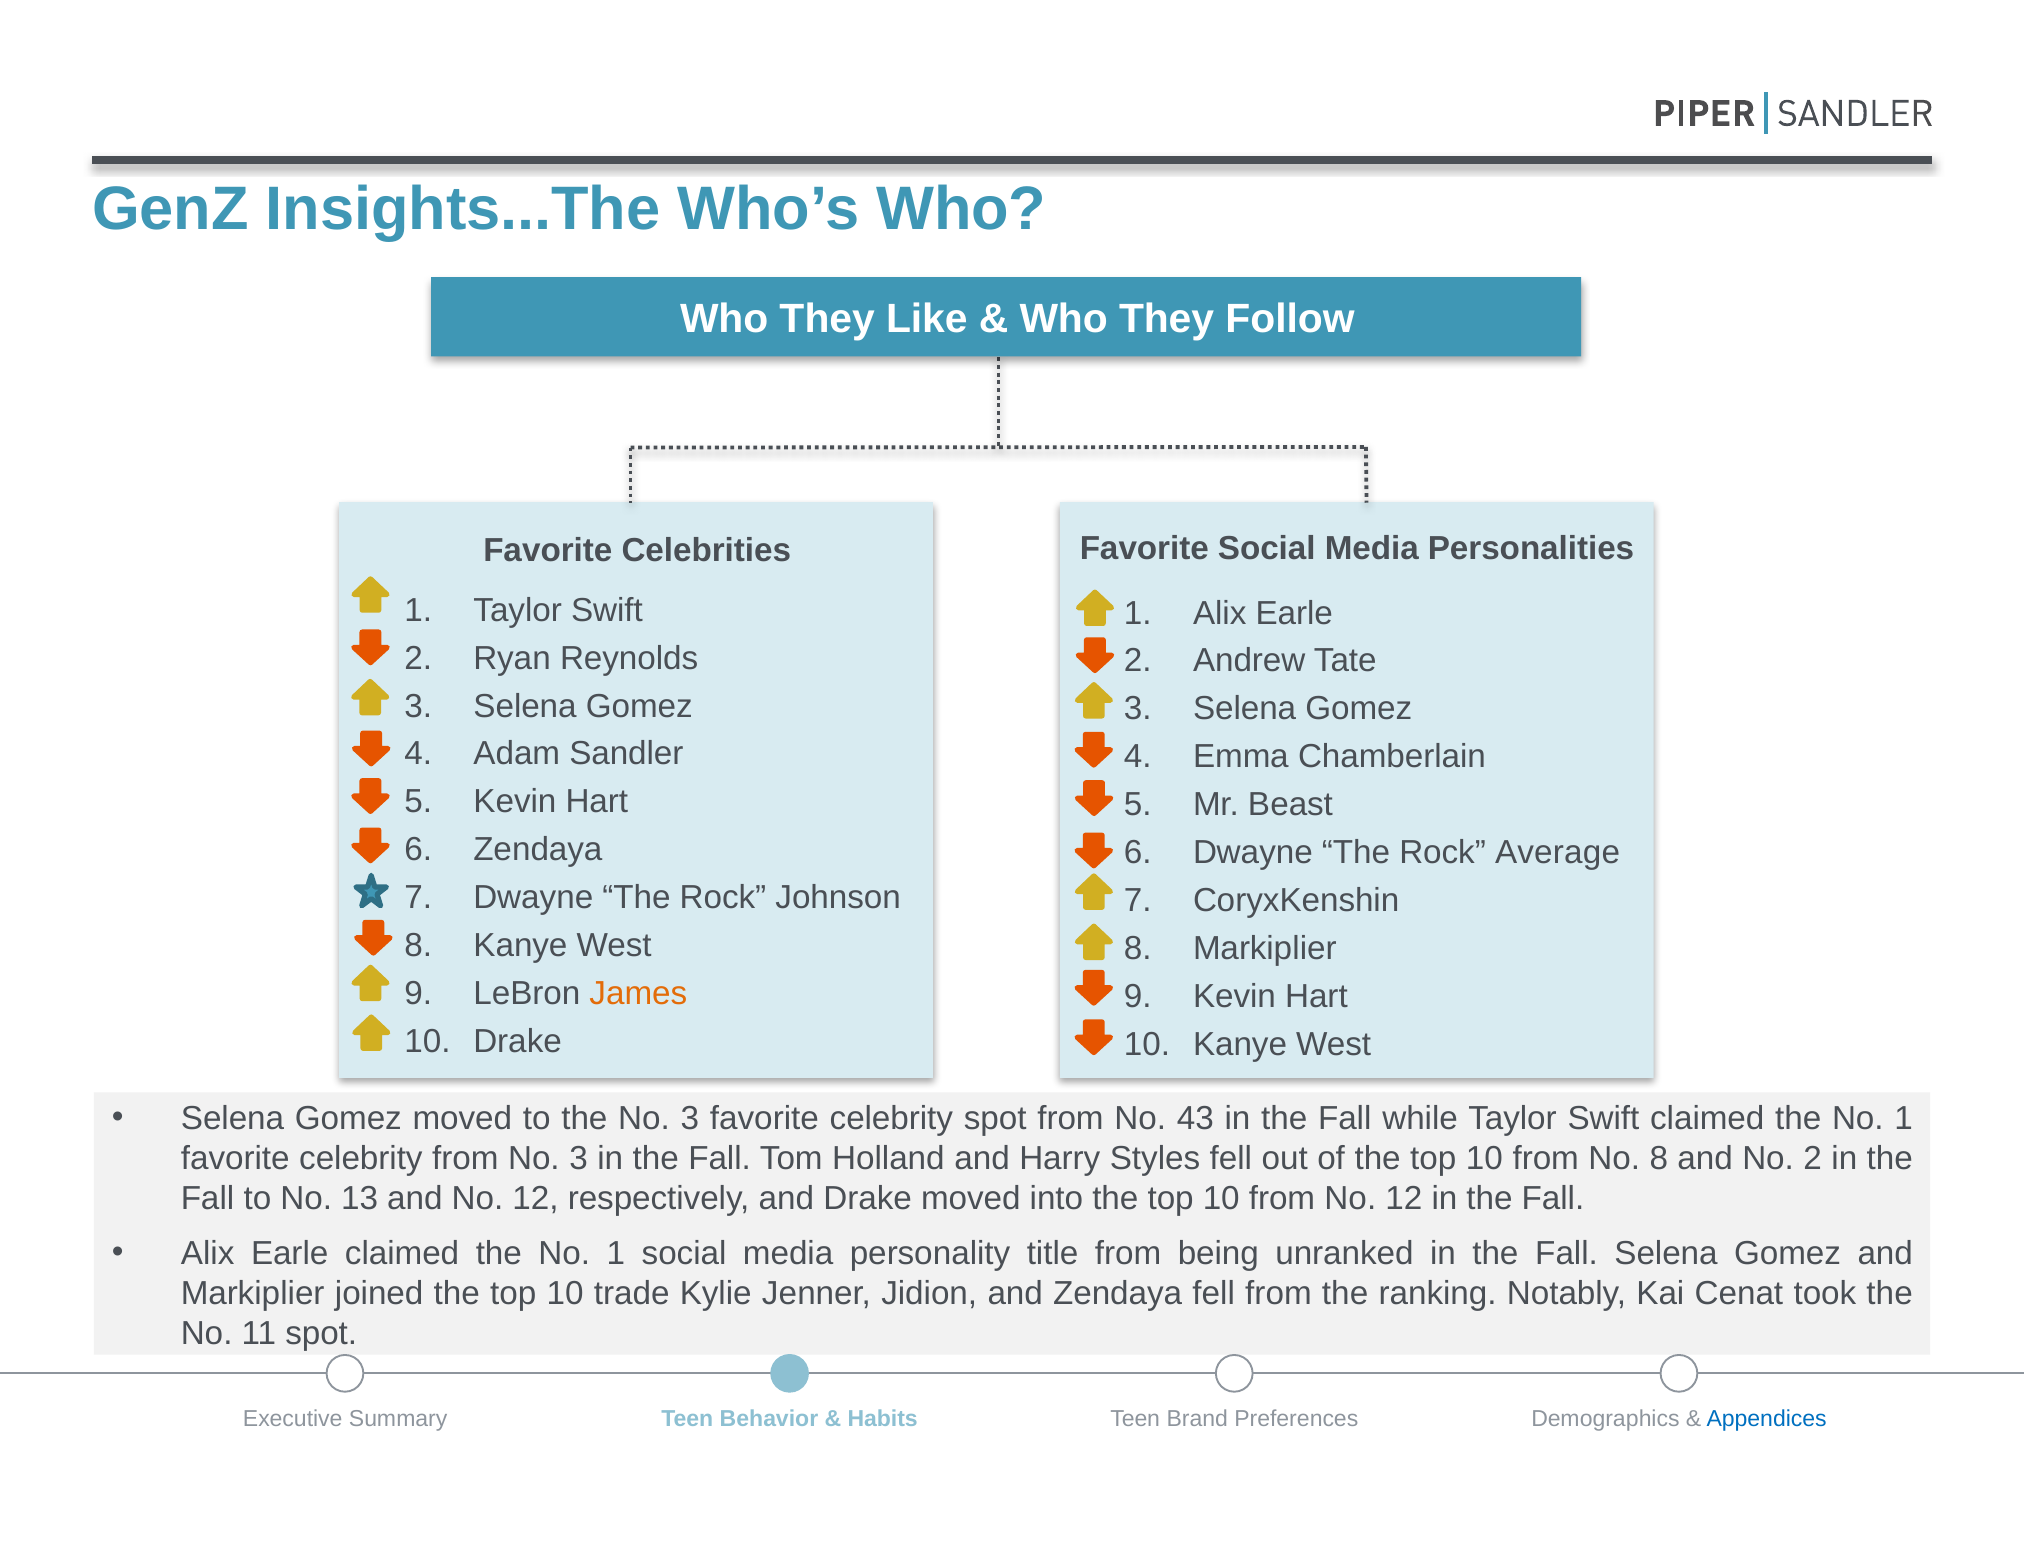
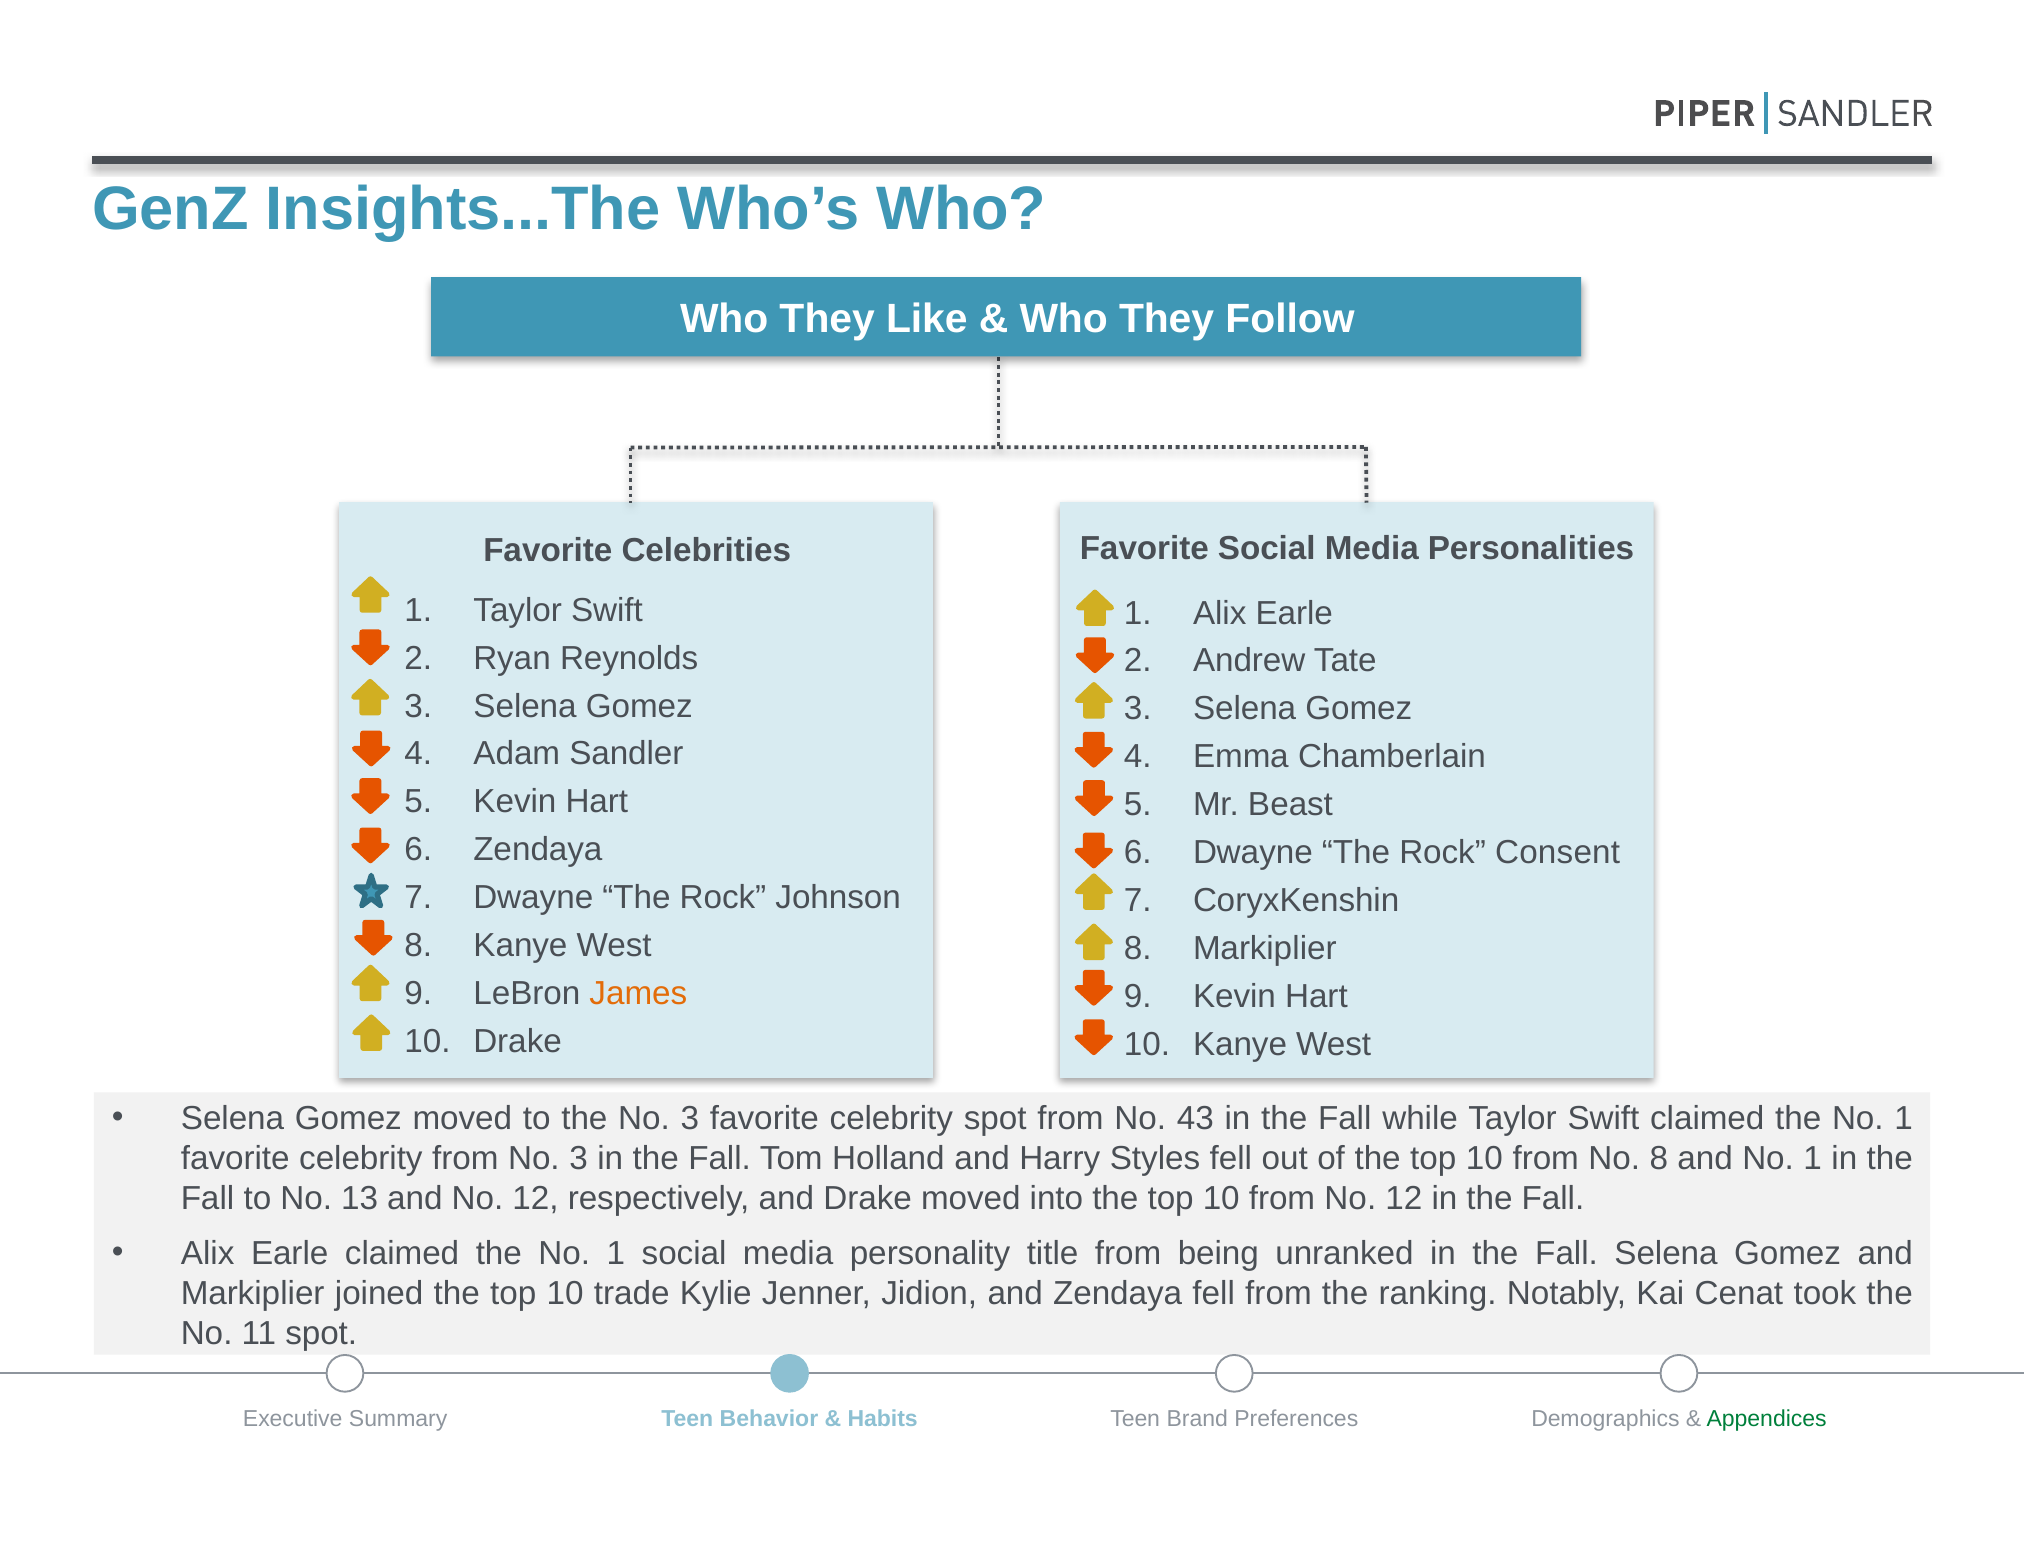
Average: Average -> Consent (1558, 853)
and No 2: 2 -> 1 (1813, 1158)
Appendices colour: blue -> green (1767, 1419)
